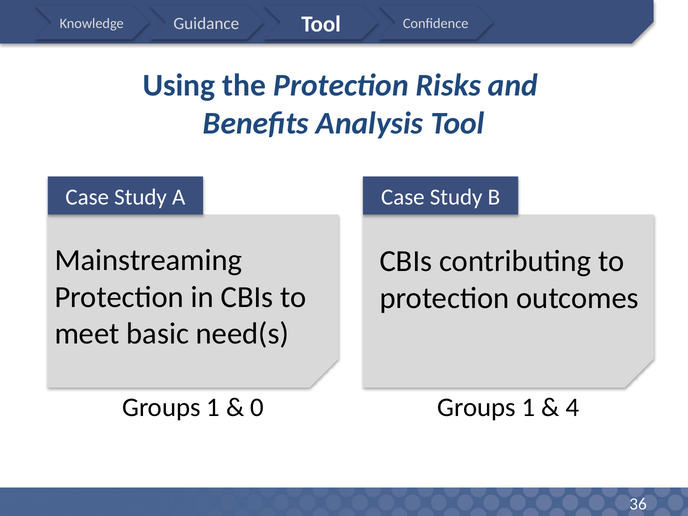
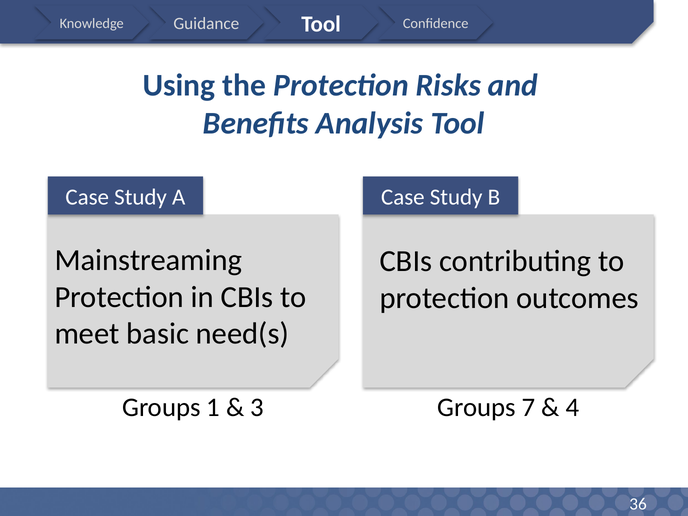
0: 0 -> 3 (257, 408)
1: 1 -> 7 (528, 408)
